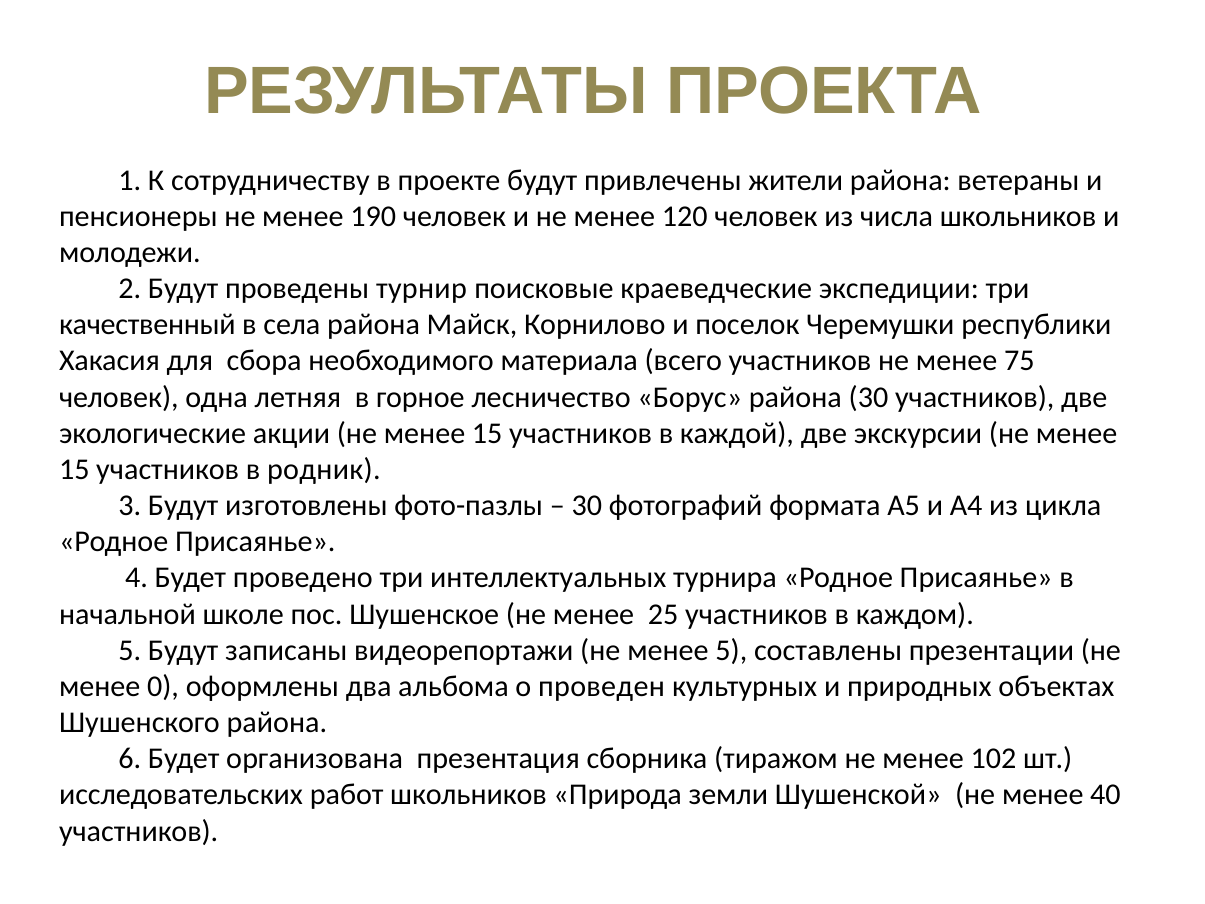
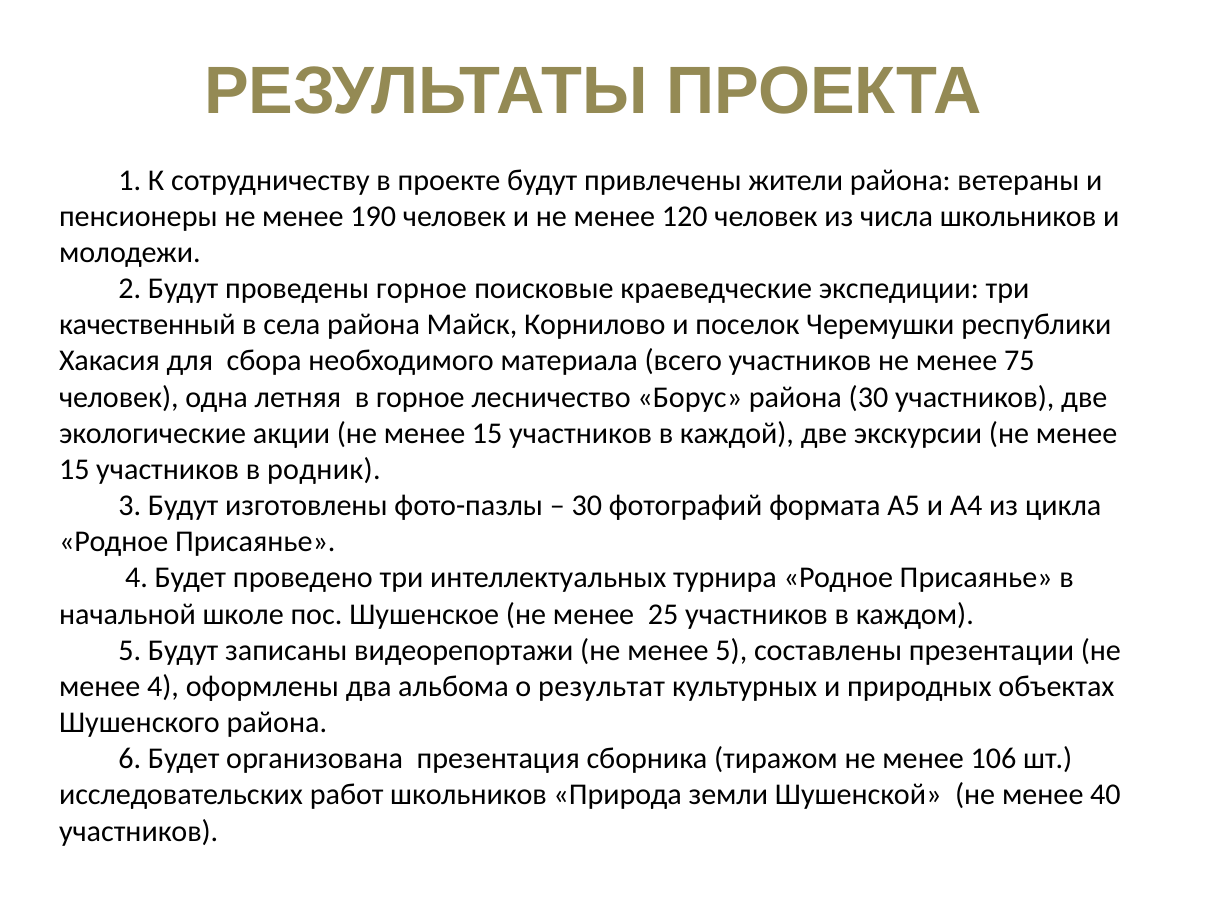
проведены турнир: турнир -> горное (421, 289)
менее 0: 0 -> 4 (163, 686)
проведен: проведен -> результат (602, 686)
102: 102 -> 106 (993, 759)
